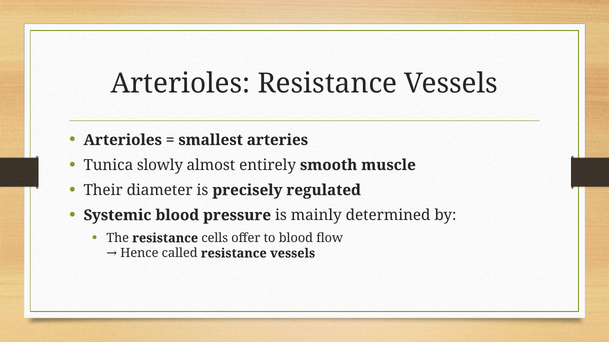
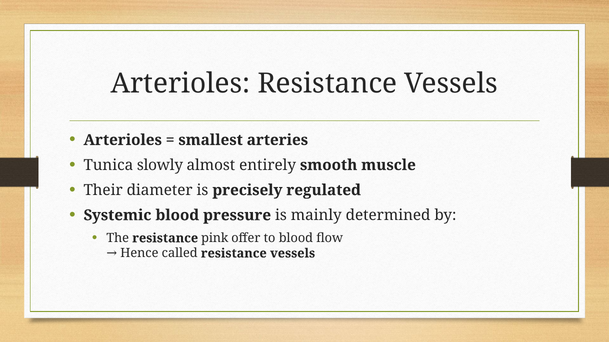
cells: cells -> pink (215, 238)
